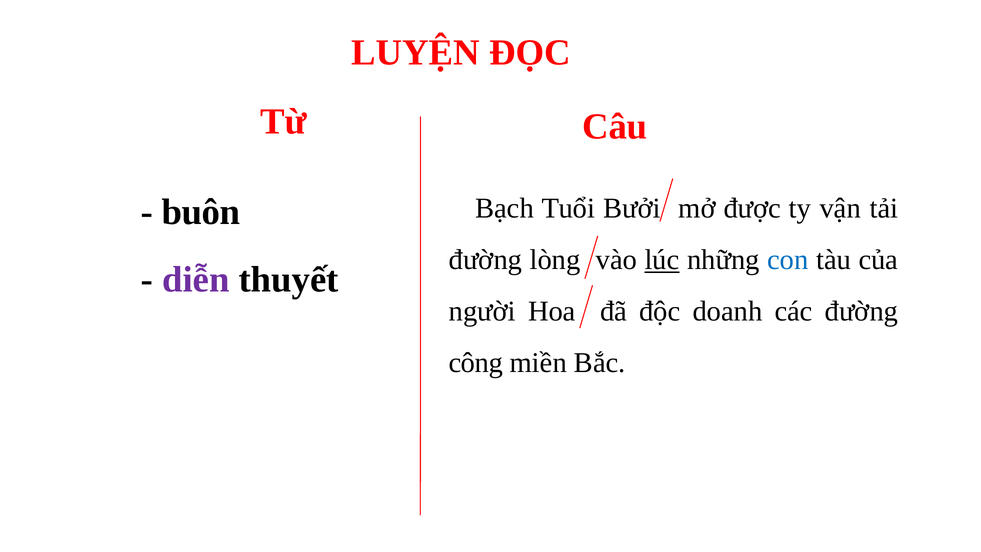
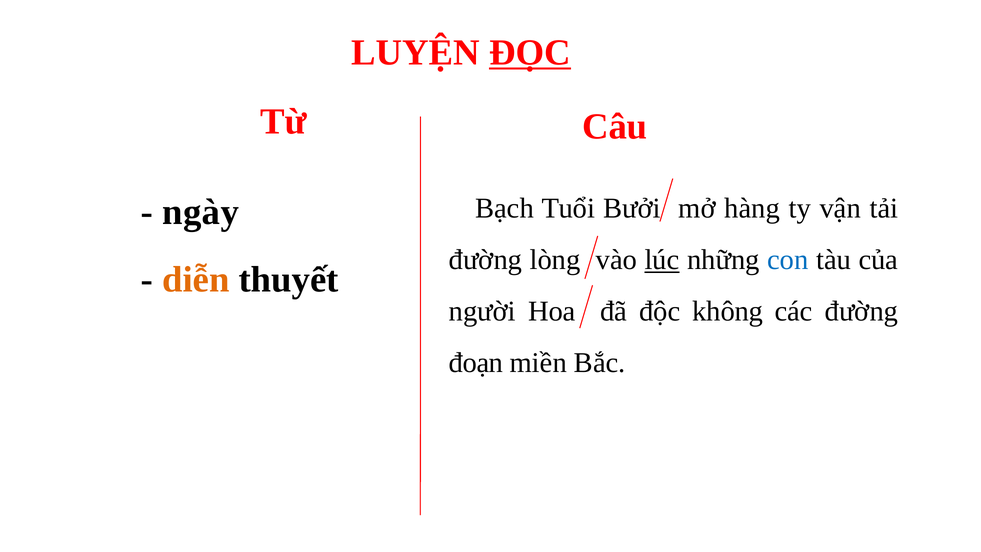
ĐỌC underline: none -> present (530, 53)
được: được -> hàng (752, 208)
buôn: buôn -> ngày (201, 212)
diễn colour: purple -> orange (196, 280)
doanh: doanh -> không (728, 311)
công: công -> đoạn (476, 363)
